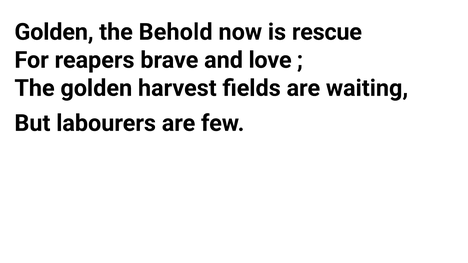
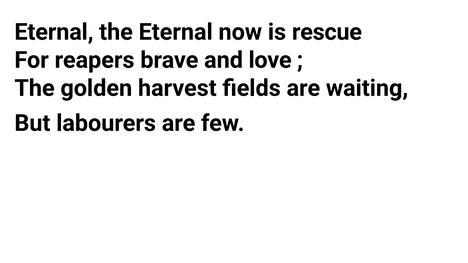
Golden: Golden -> Eternal (54, 32)
the Behold: Behold -> Eternal (176, 32)
